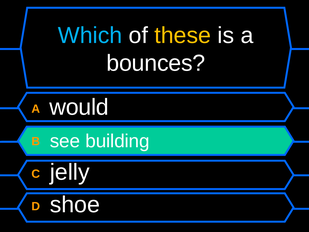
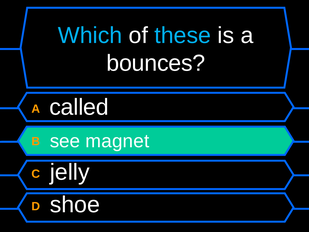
these colour: yellow -> light blue (183, 35)
would: would -> called (79, 107)
building: building -> magnet (117, 141)
